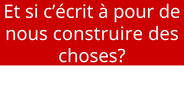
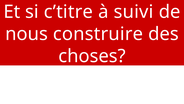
c’écrit: c’écrit -> c’titre (68, 12)
pour: pour -> suivi (134, 12)
